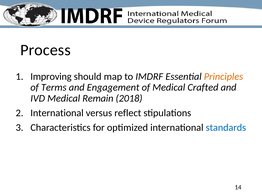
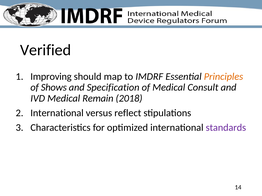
Process: Process -> Verified (46, 50)
Terms: Terms -> Shows (54, 88)
Engagement: Engagement -> Specification (113, 88)
Crafted: Crafted -> Consult (203, 88)
standards colour: blue -> purple (226, 128)
